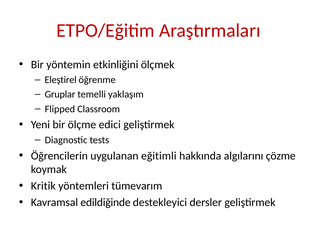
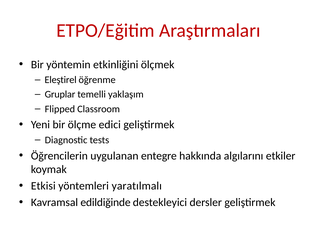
eğitimli: eğitimli -> entegre (159, 156)
çözme: çözme -> etkiler (281, 156)
Kritik: Kritik -> Etkisi (43, 187)
tümevarım: tümevarım -> yaratılmalı (137, 187)
